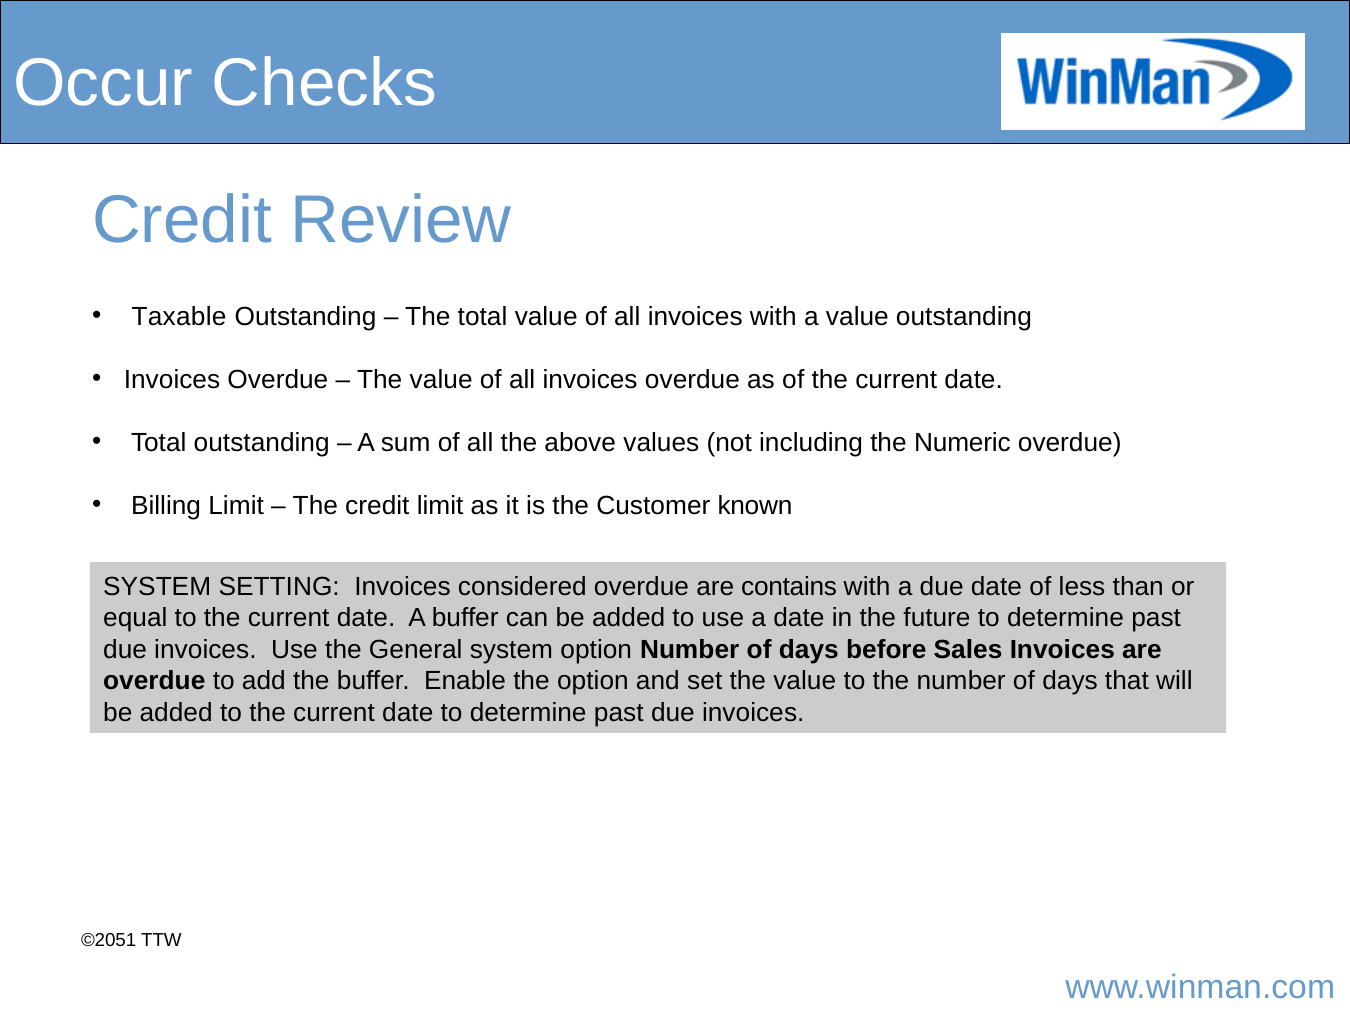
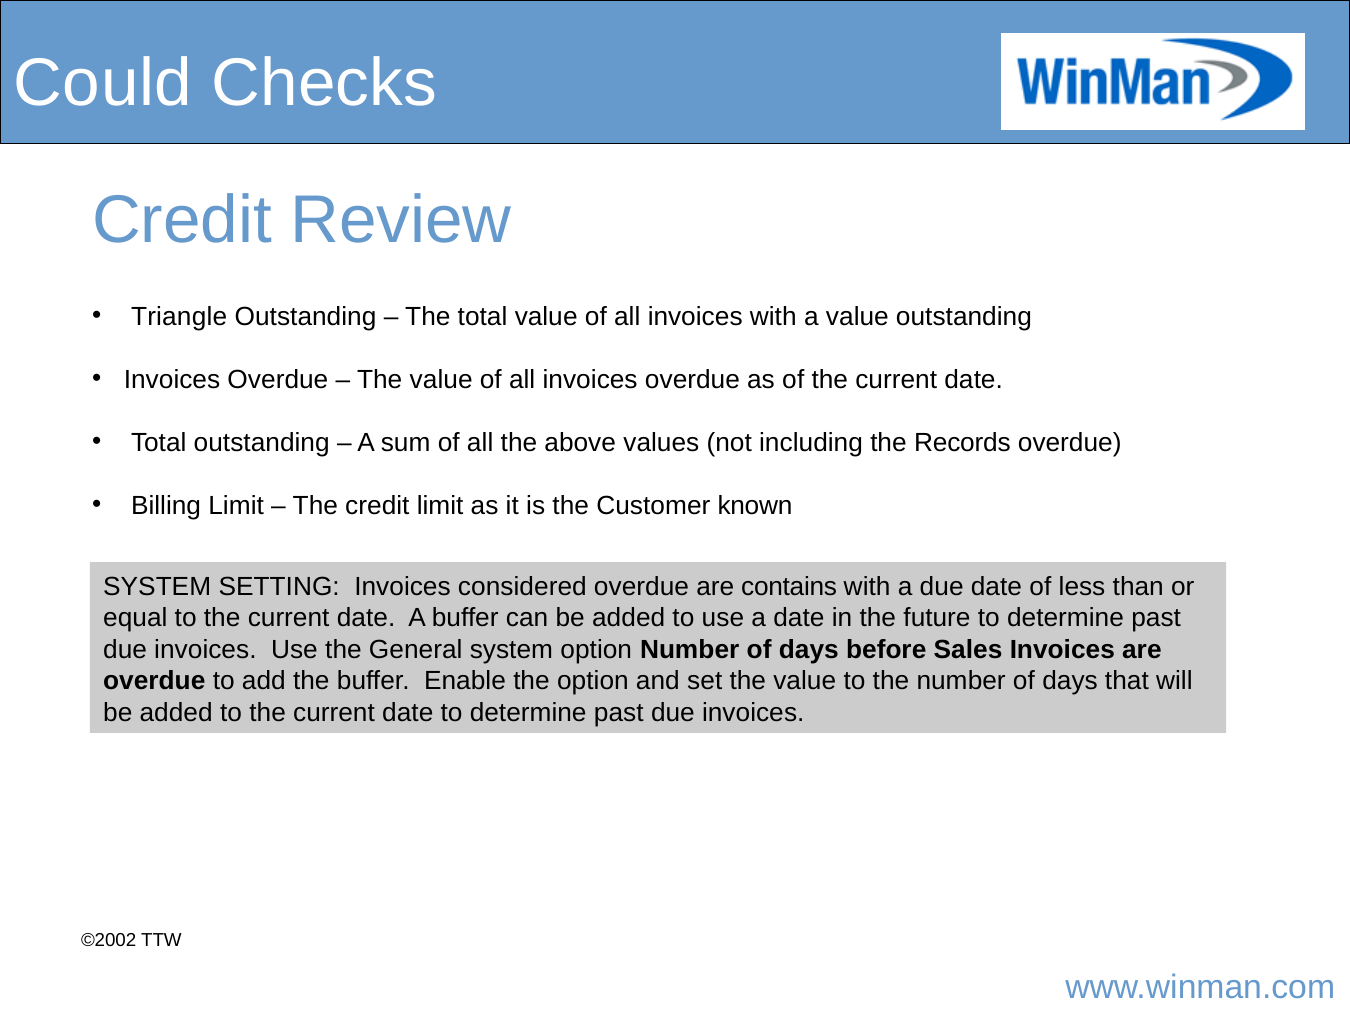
Occur: Occur -> Could (103, 83)
Taxable: Taxable -> Triangle (179, 317)
Numeric: Numeric -> Records (962, 443)
©2051: ©2051 -> ©2002 (109, 941)
